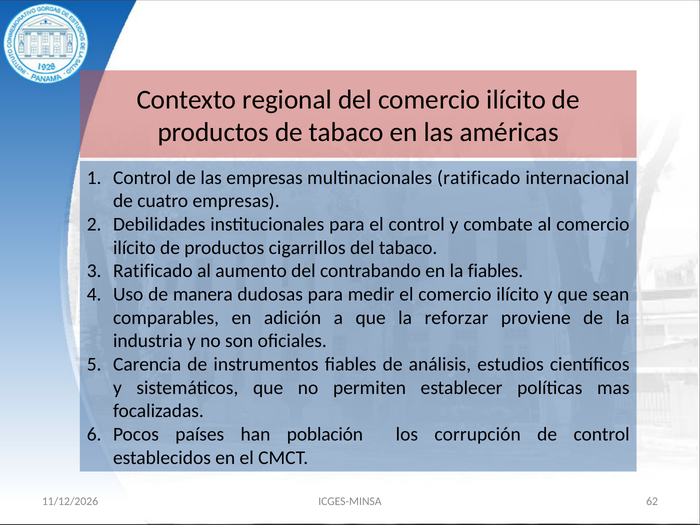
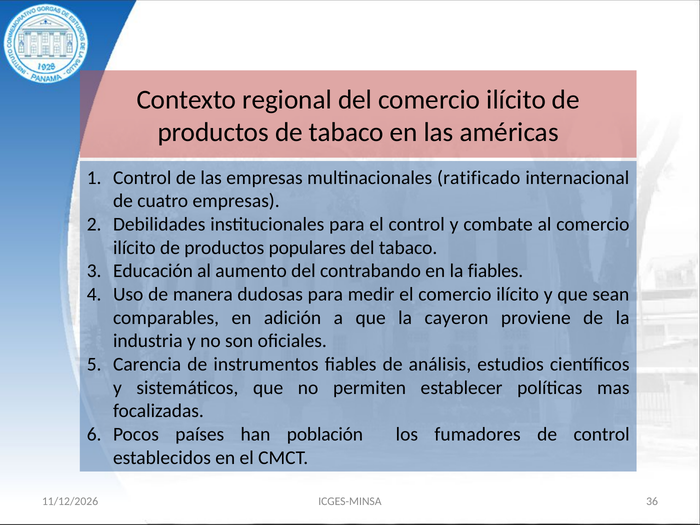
cigarrillos: cigarrillos -> populares (307, 248)
Ratificado: Ratificado -> Educación (153, 271)
reforzar: reforzar -> cayeron (456, 318)
corrupción: corrupción -> fumadores (478, 434)
62: 62 -> 36 (652, 501)
